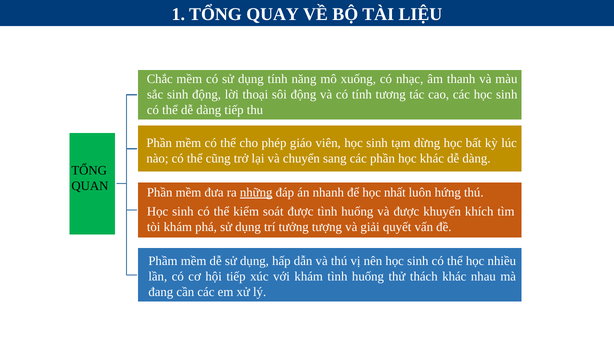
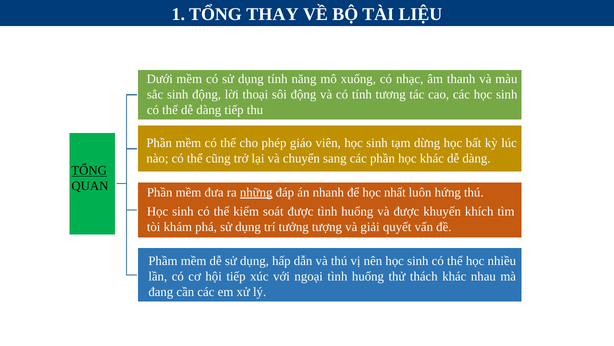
QUAY: QUAY -> THAY (272, 14)
Chắc: Chắc -> Dưới (160, 79)
TỔNG underline: none -> present (89, 170)
với khám: khám -> ngoại (309, 276)
